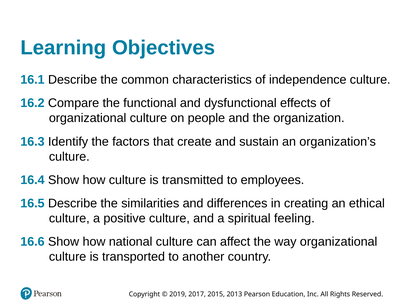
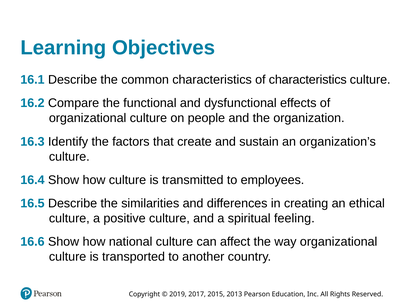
of independence: independence -> characteristics (308, 80)
